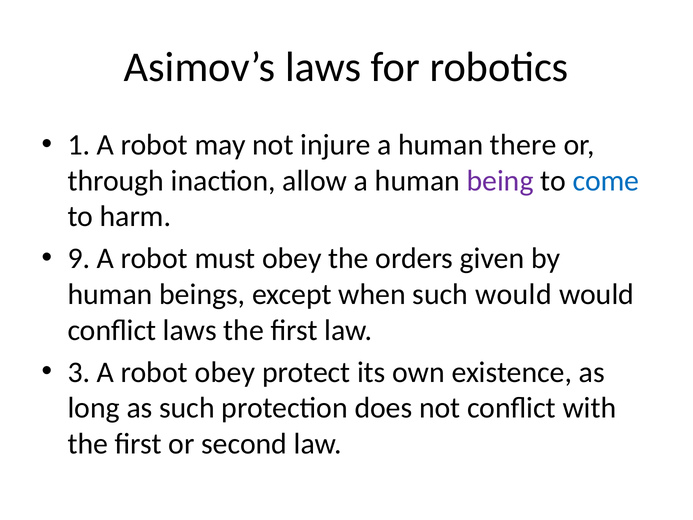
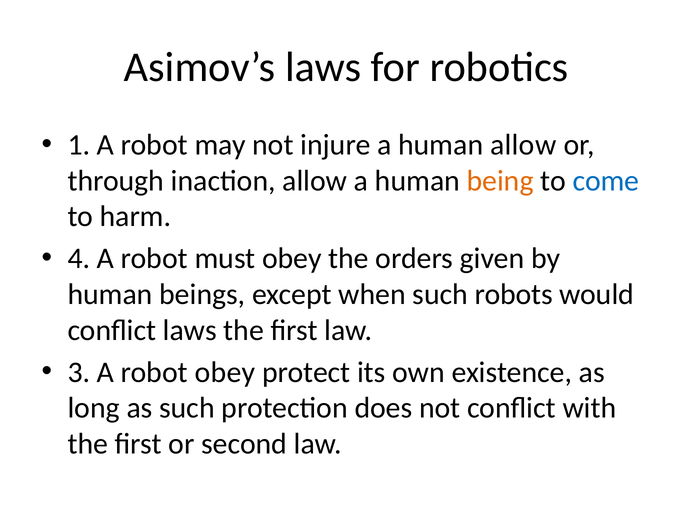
human there: there -> allow (523, 145)
being colour: purple -> orange (500, 181)
9: 9 -> 4 (79, 258)
such would: would -> robots (514, 294)
